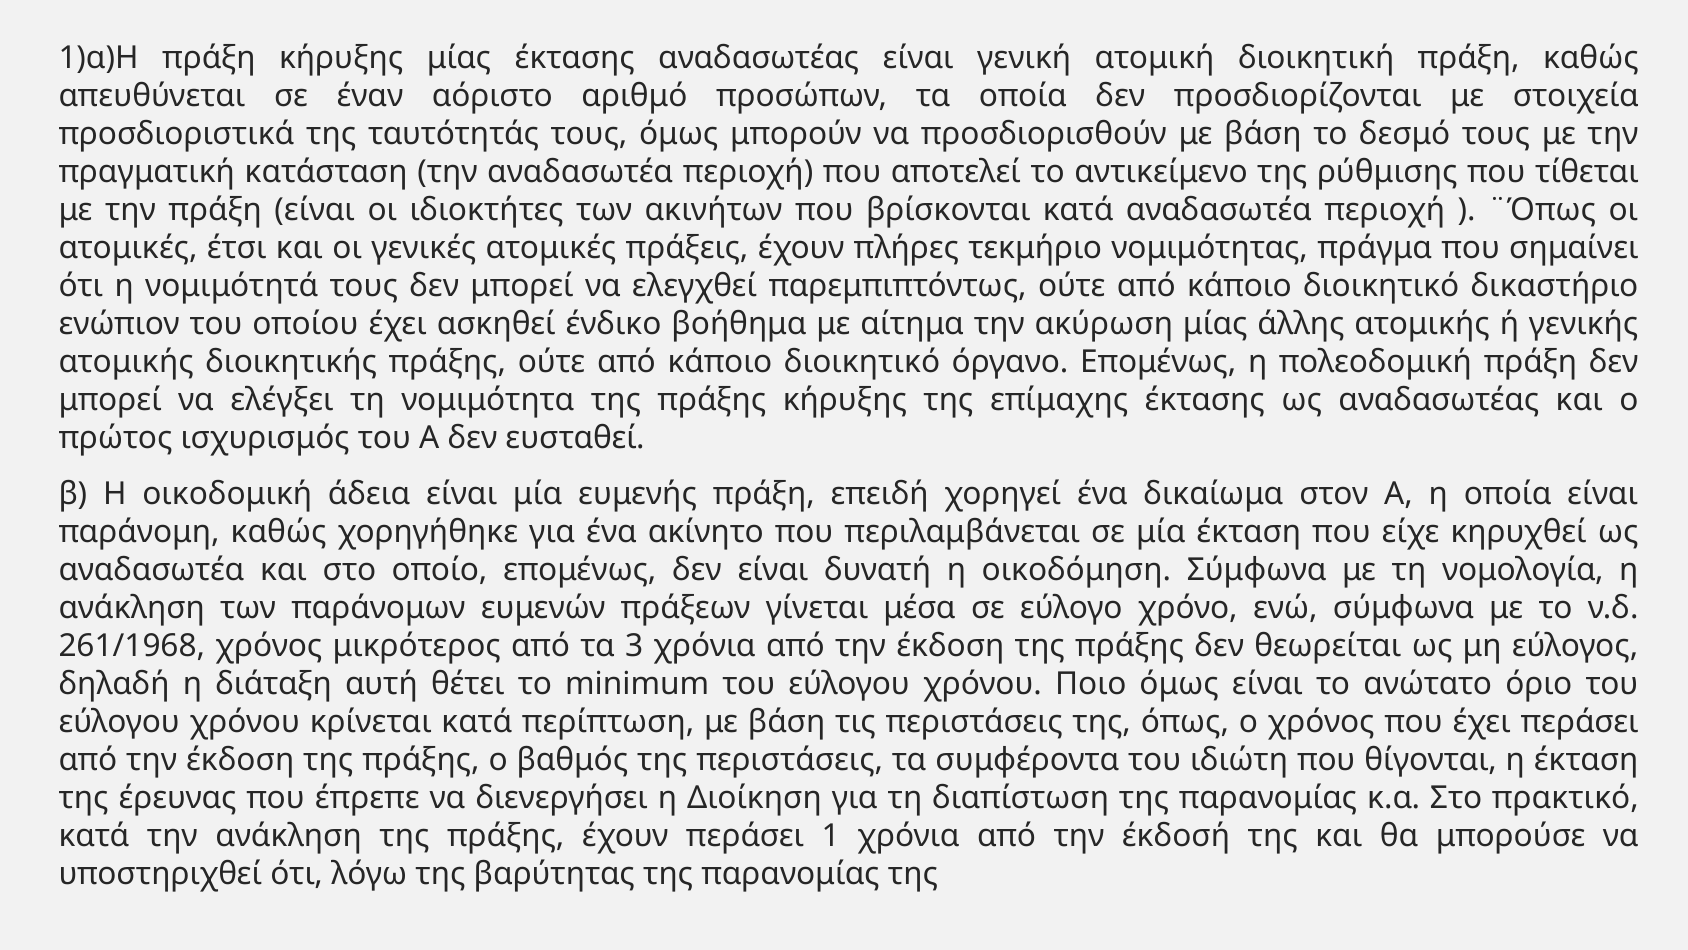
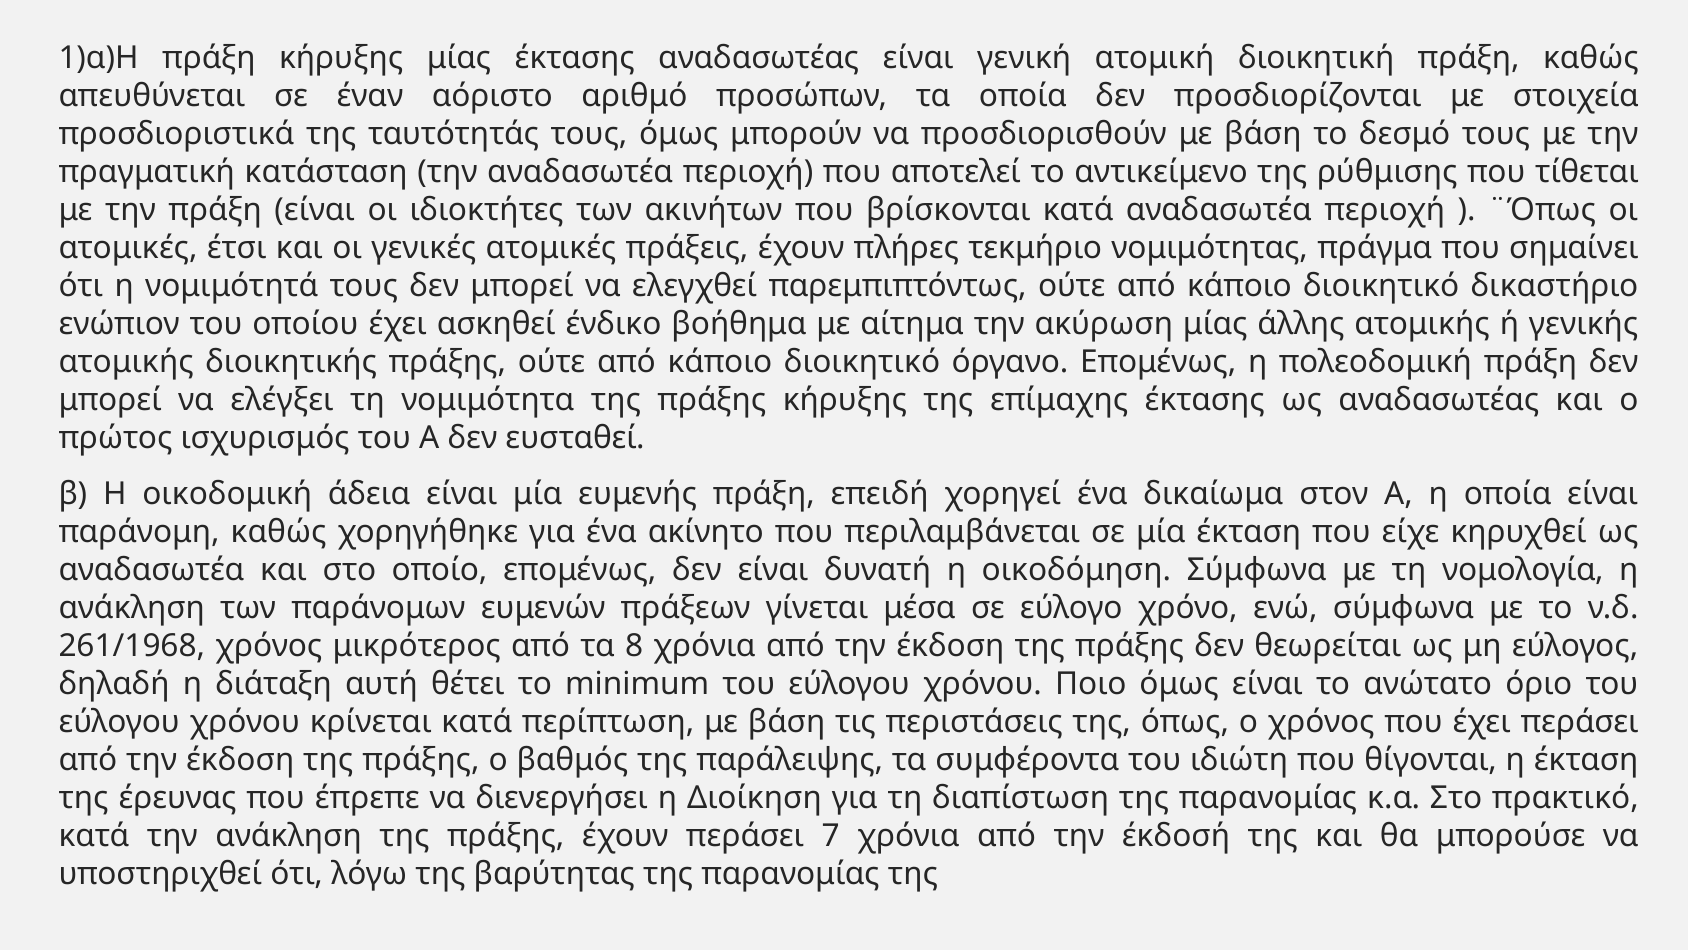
3: 3 -> 8 (634, 645)
της περιστάσεις: περιστάσεις -> παράλειψης (790, 759)
1: 1 -> 7 (831, 835)
